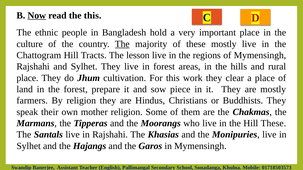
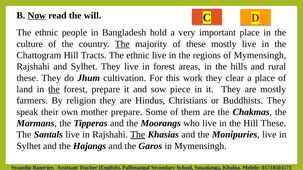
the this: this -> will (93, 16)
Tracts The lesson: lesson -> ethnic (138, 55)
place: place -> these (27, 78)
the underline: none -> present (54, 89)
mother religion: religion -> prepare (127, 112)
The underline: none -> present (138, 135)
